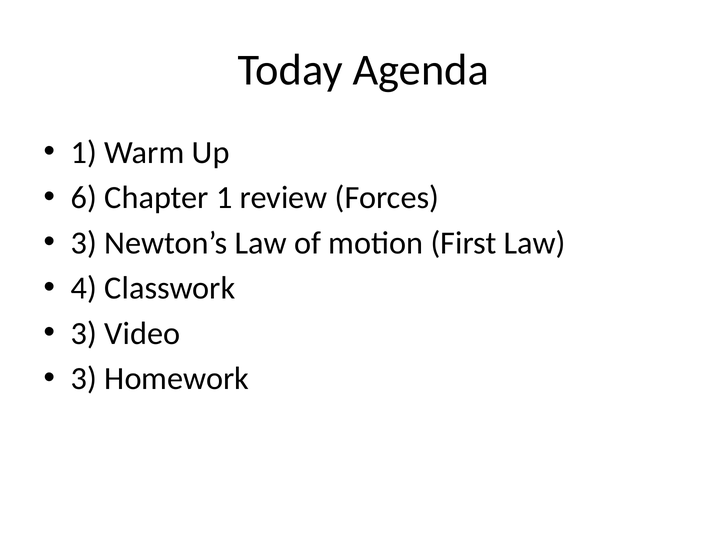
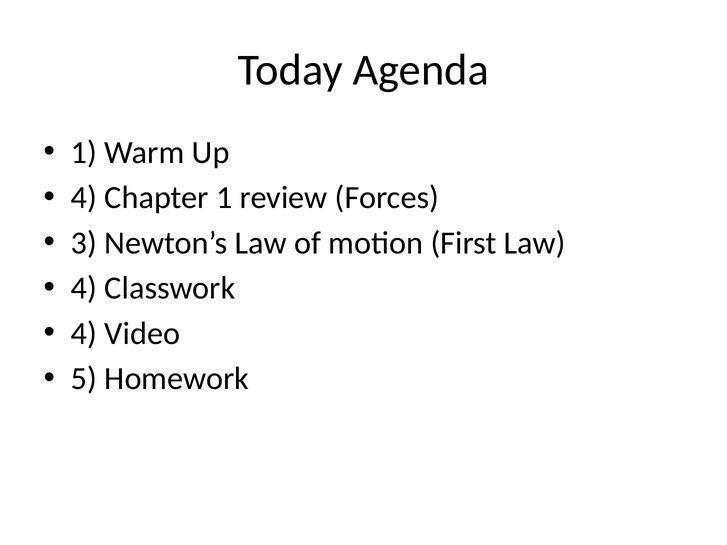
6: 6 -> 4 (84, 198)
3: 3 -> 4 (84, 334)
3: 3 -> 5 (84, 379)
